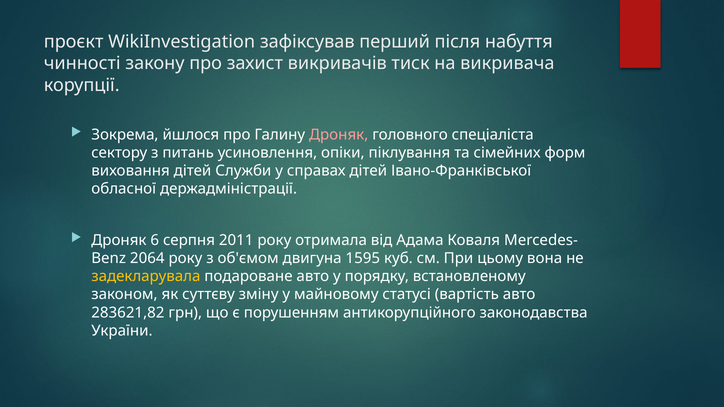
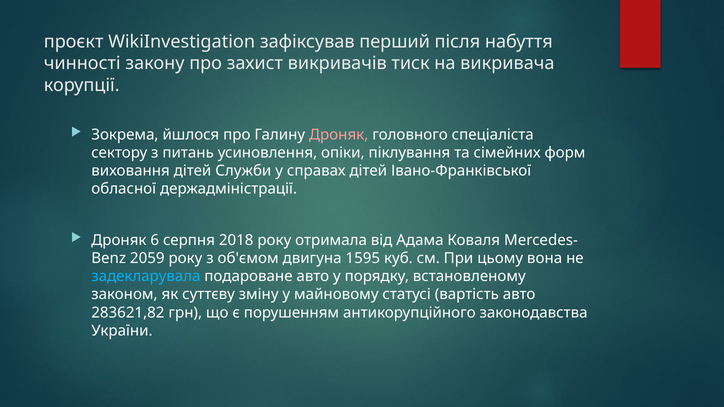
2011: 2011 -> 2018 (236, 240)
2064: 2064 -> 2059 (147, 258)
задекларувала colour: yellow -> light blue (146, 277)
